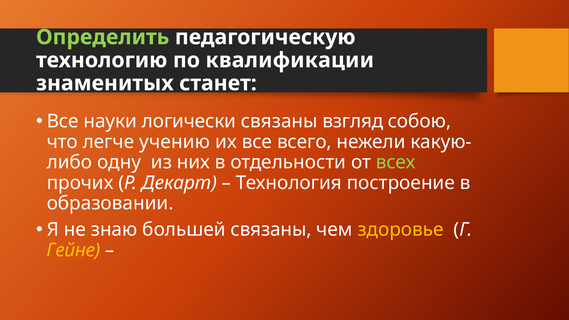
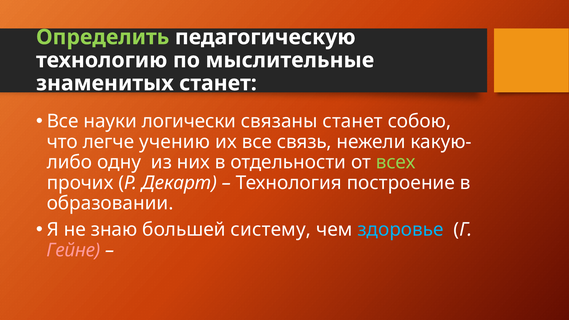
квалификации: квалификации -> мыслительные (290, 60)
связаны взгляд: взгляд -> станет (353, 121)
всего: всего -> связь (304, 142)
большей связаны: связаны -> систему (271, 230)
здоровье colour: yellow -> light blue (401, 230)
Гейне colour: yellow -> pink (73, 250)
